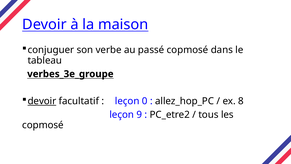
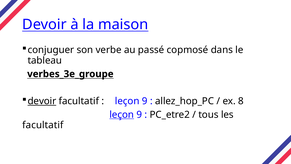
0: 0 -> 9 (145, 101)
leçon underline: none -> present (122, 114)
copmosé: copmosé -> facultatif (43, 125)
